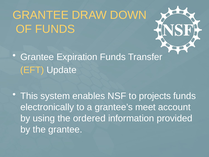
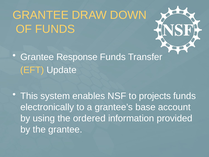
Expiration: Expiration -> Response (77, 57)
meet: meet -> base (145, 107)
